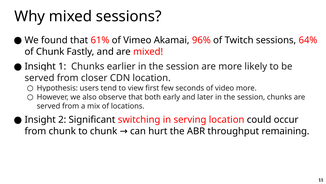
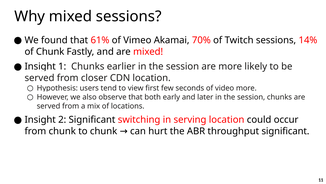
96%: 96% -> 70% (201, 40)
64%: 64% -> 14% (308, 40)
throughput remaining: remaining -> significant (285, 131)
